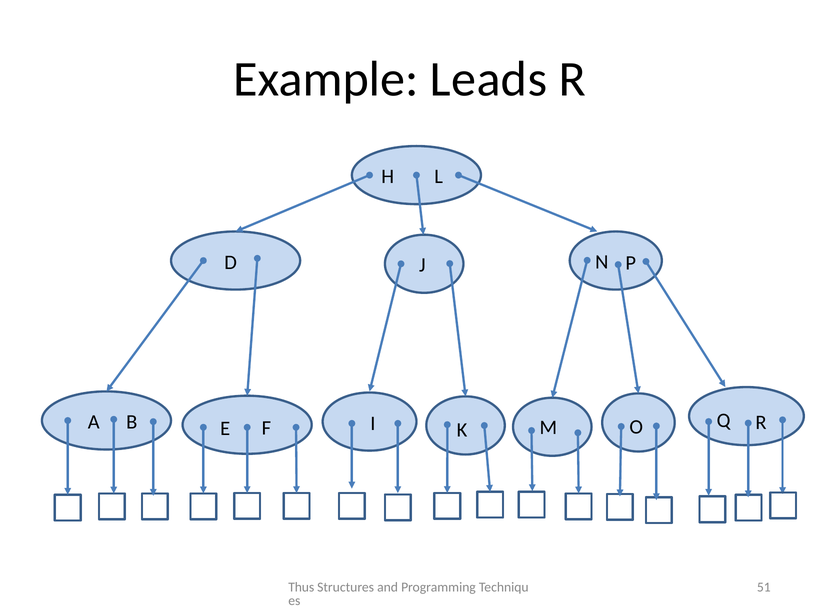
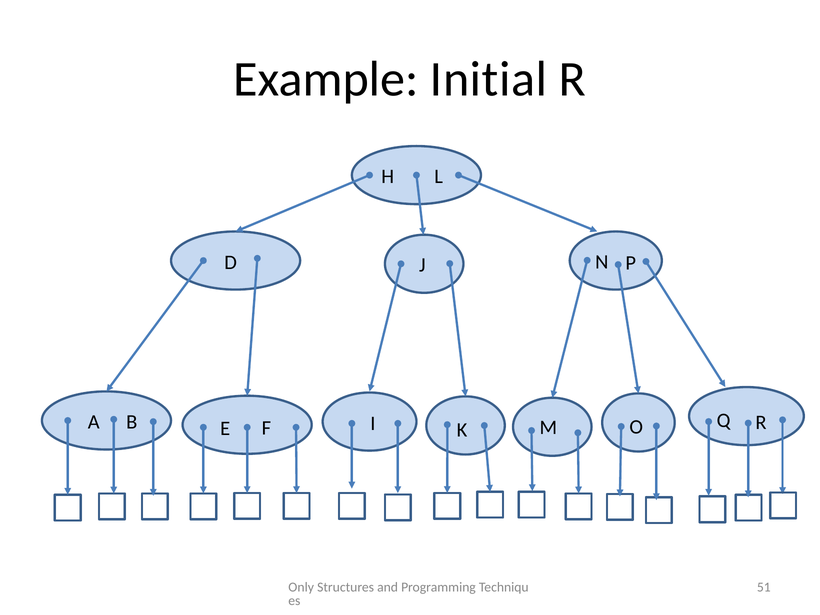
Leads: Leads -> Initial (488, 79)
Thus: Thus -> Only (301, 587)
